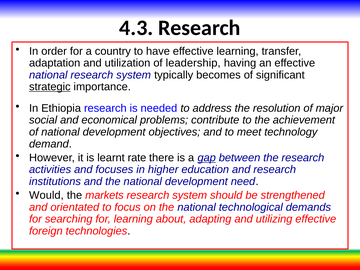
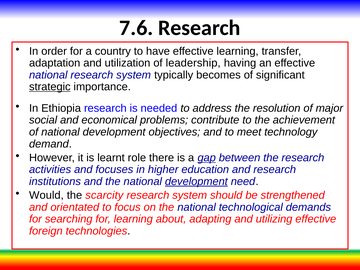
4.3: 4.3 -> 7.6 (136, 28)
rate: rate -> role (137, 158)
development underline: none -> present (196, 181)
markets: markets -> scarcity (104, 195)
